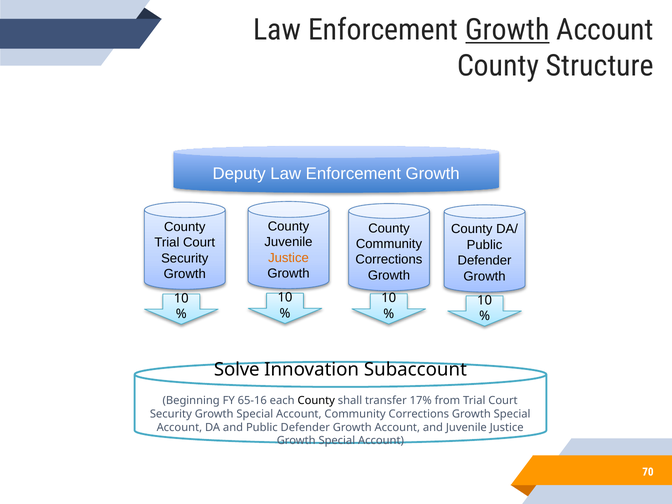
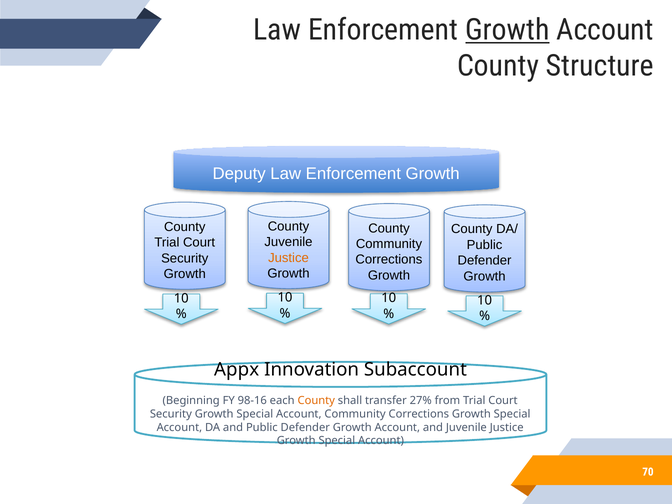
Solve: Solve -> Appx (237, 370)
65-16: 65-16 -> 98-16 (252, 400)
County colour: black -> orange (316, 400)
17%: 17% -> 27% (421, 400)
